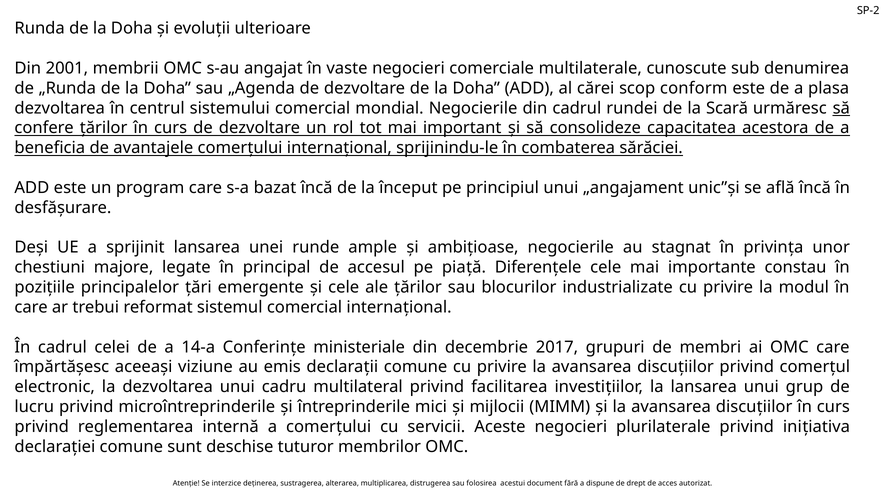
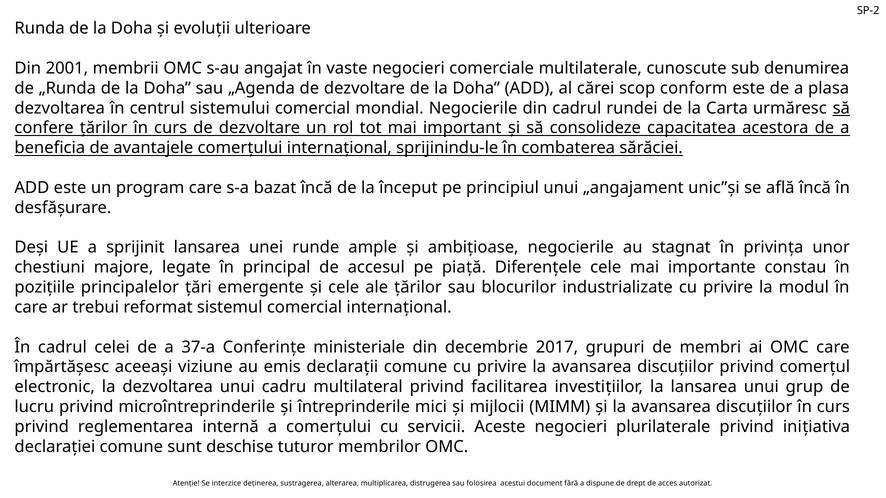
Scară: Scară -> Carta (727, 108)
14-a: 14-a -> 37-a (198, 347)
